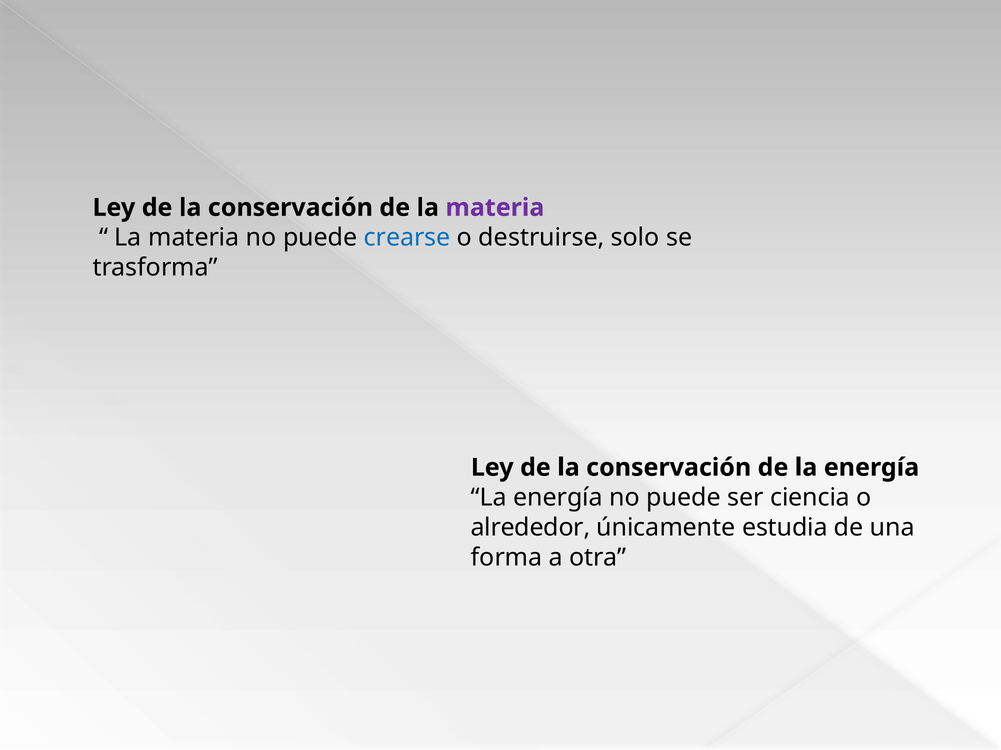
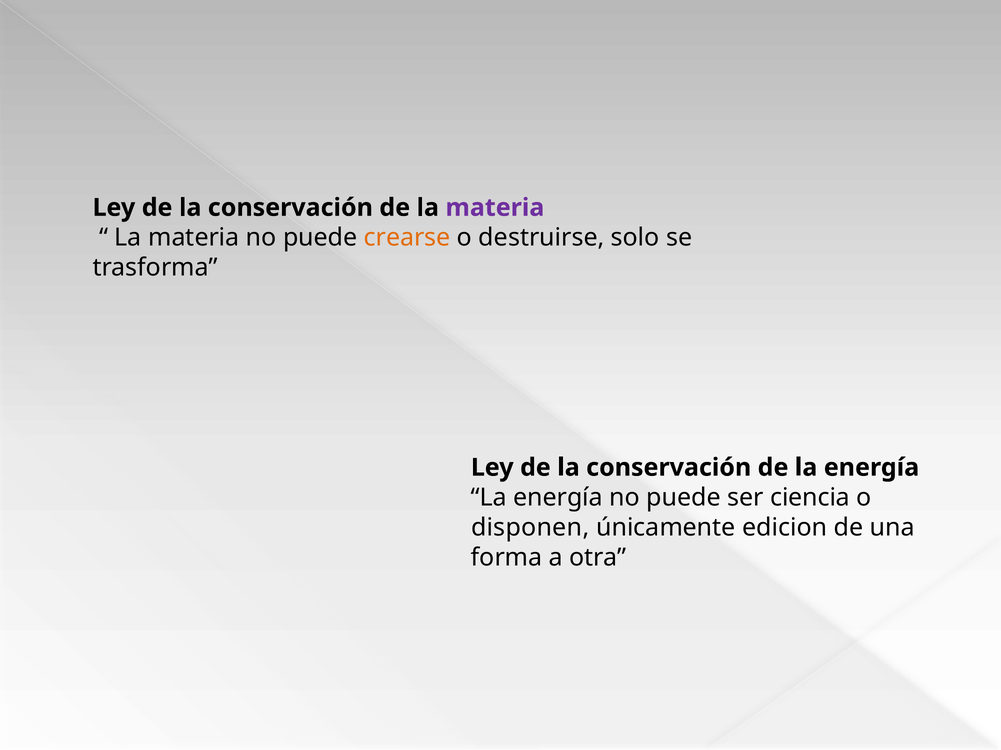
crearse colour: blue -> orange (407, 238)
alrededor: alrededor -> disponen (530, 528)
estudia: estudia -> edicion (785, 528)
